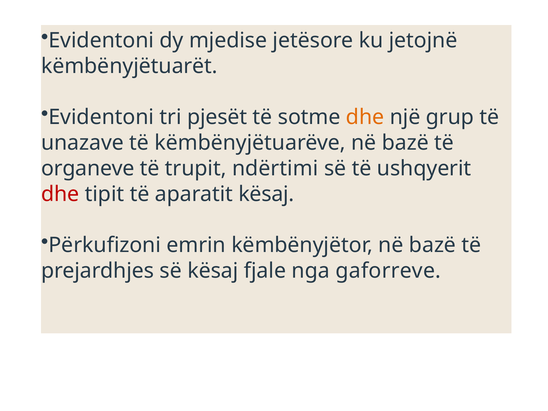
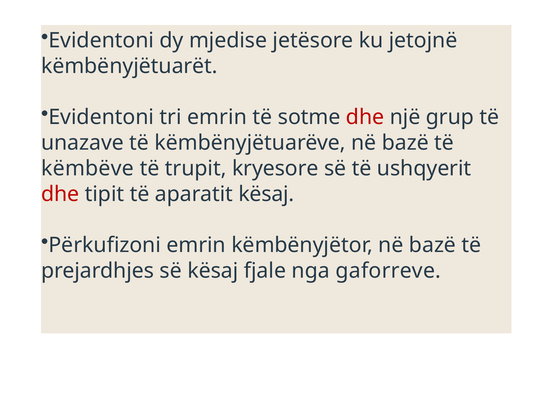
tri pjesët: pjesët -> emrin (217, 117)
dhe colour: orange -> red (365, 117)
organeve: organeve -> këmbëve (88, 168)
ndërtimi: ndërtimi -> kryesore (275, 168)
